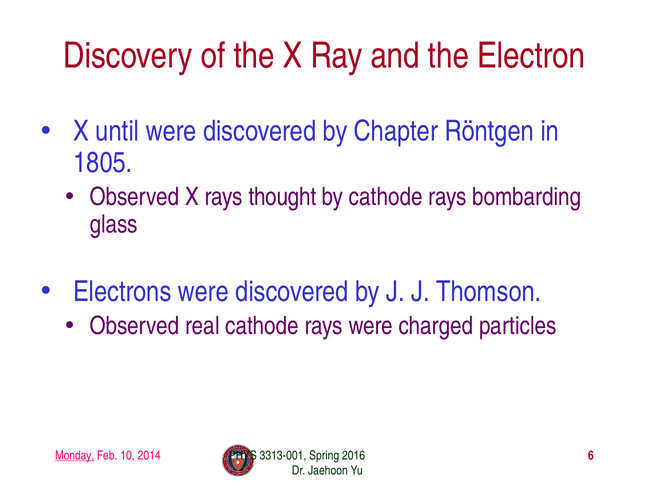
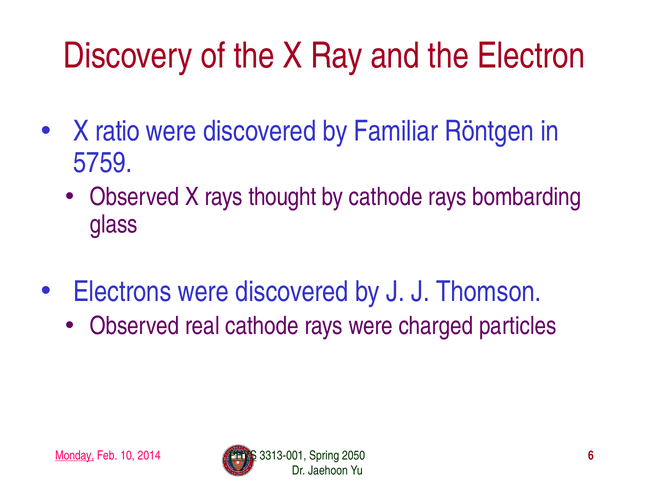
until: until -> ratio (117, 131)
Chapter: Chapter -> Familiar (396, 131)
1805: 1805 -> 5759 (103, 163)
PHYS underline: none -> present (243, 455)
2016: 2016 -> 2050 (354, 455)
